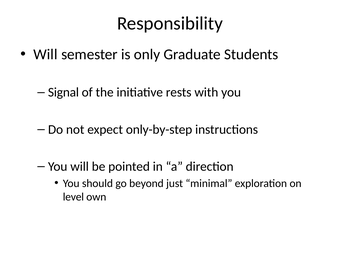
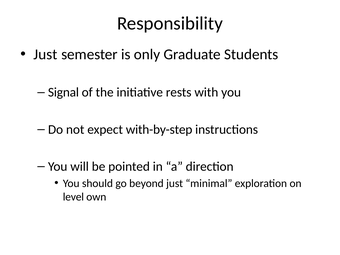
Will: Will -> Just (45, 54)
only-by-step: only-by-step -> with-by-step (159, 129)
